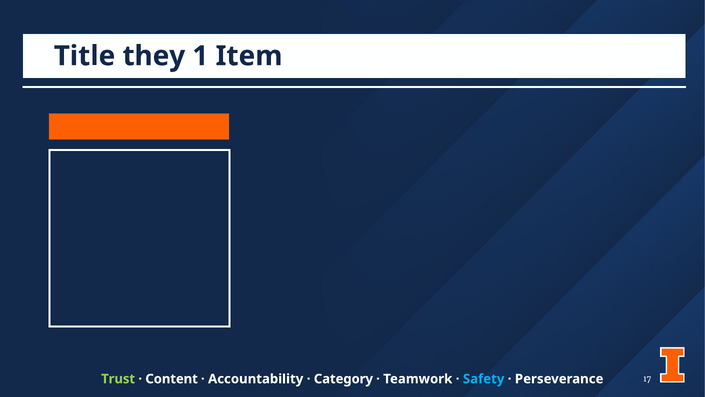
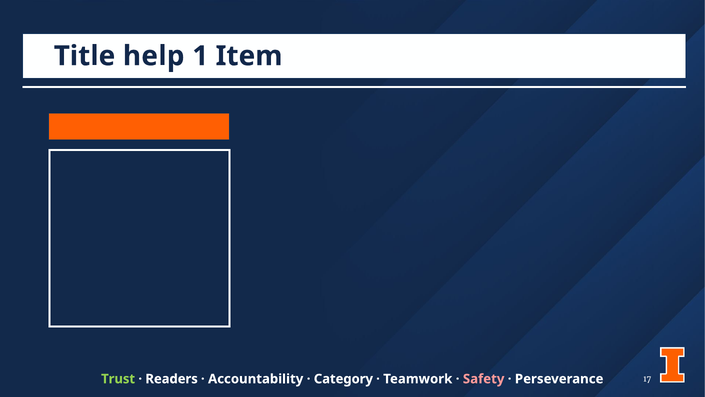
they: they -> help (154, 56)
Content: Content -> Readers (172, 379)
Safety colour: light blue -> pink (484, 379)
